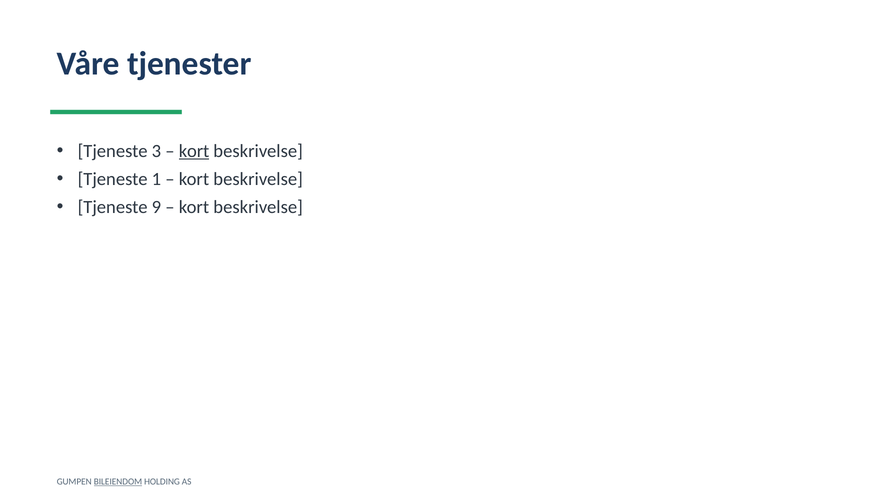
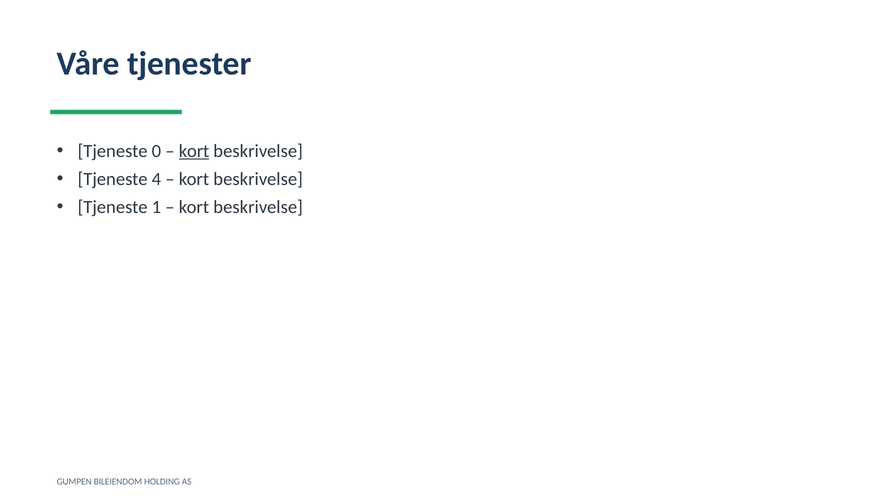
3: 3 -> 0 (156, 151)
1: 1 -> 4 (156, 179)
9: 9 -> 1 (156, 207)
BILEIENDOM underline: present -> none (118, 481)
